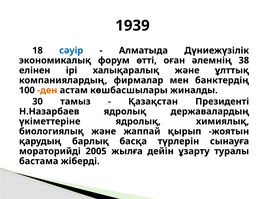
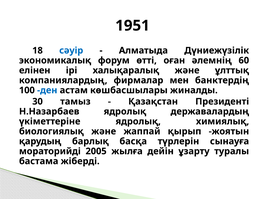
1939: 1939 -> 1951 (132, 26)
38: 38 -> 60 (244, 60)
ден colour: orange -> blue (47, 90)
